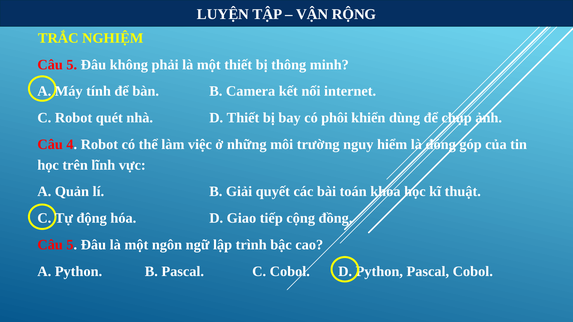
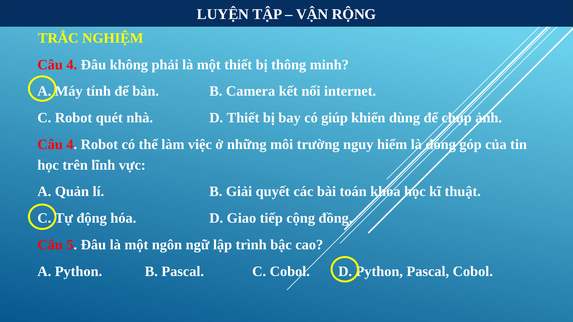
5: 5 -> 4 (72, 65)
phôi: phôi -> giúp (335, 118)
